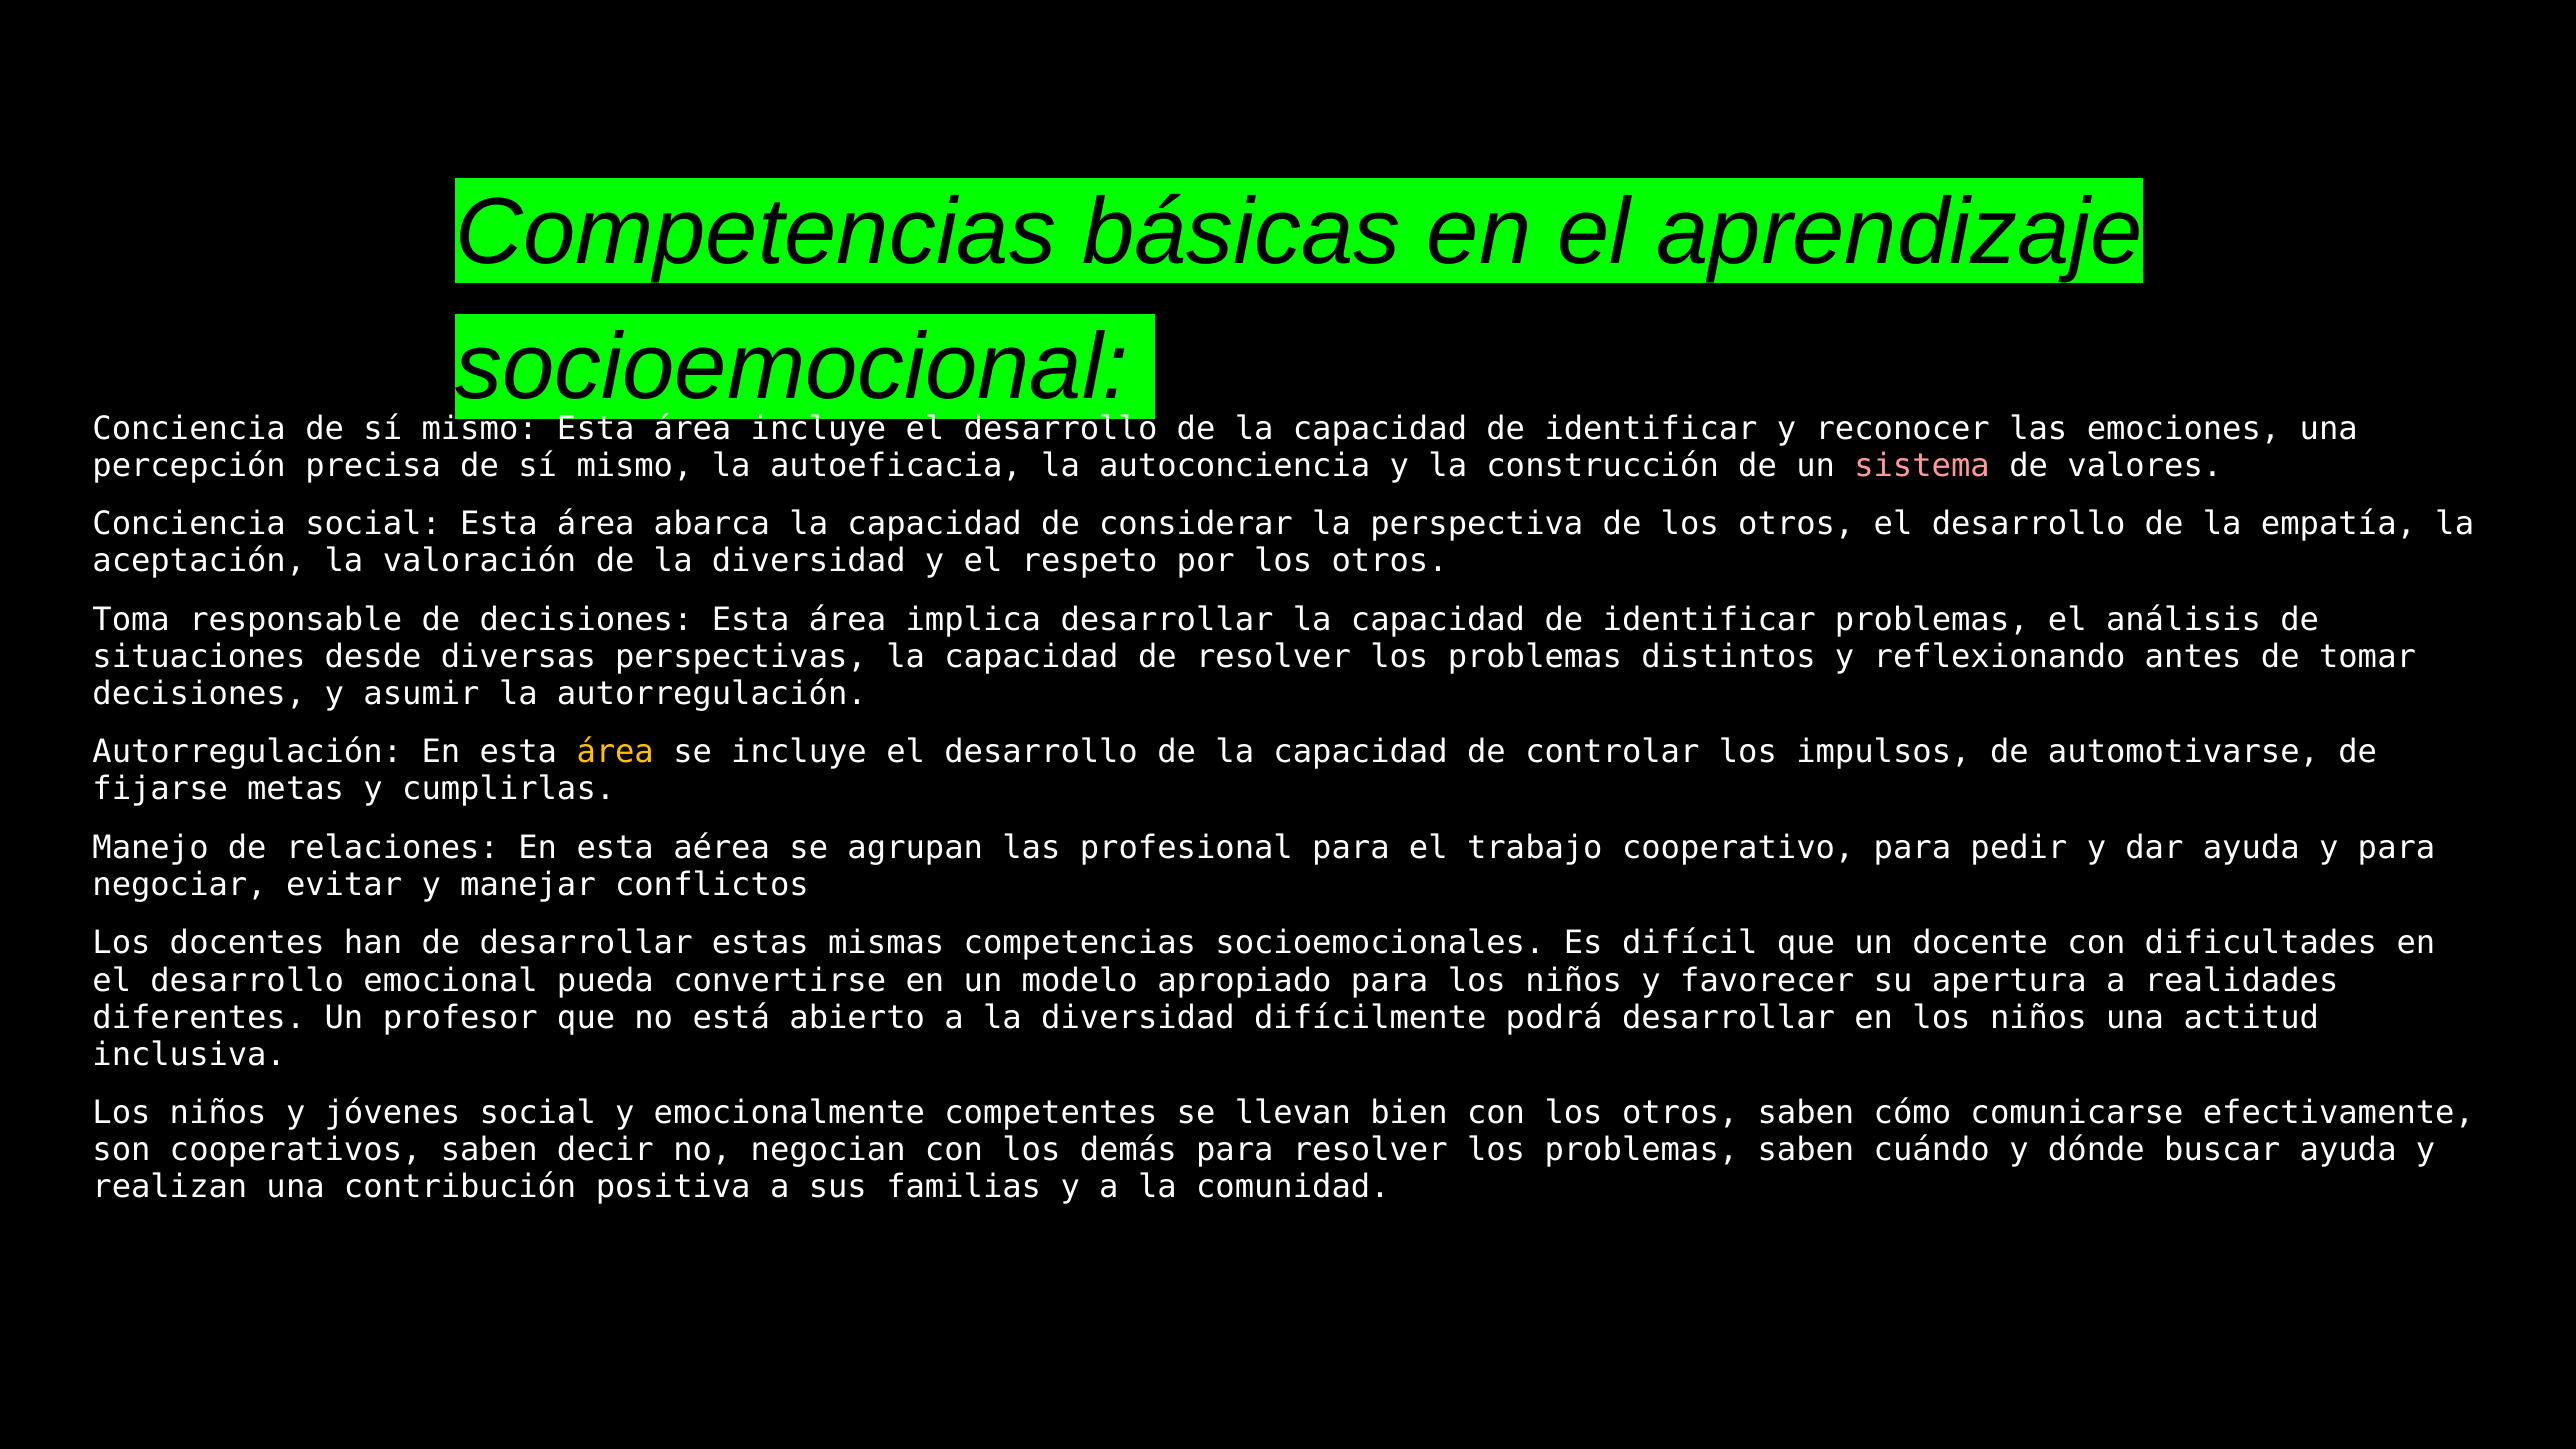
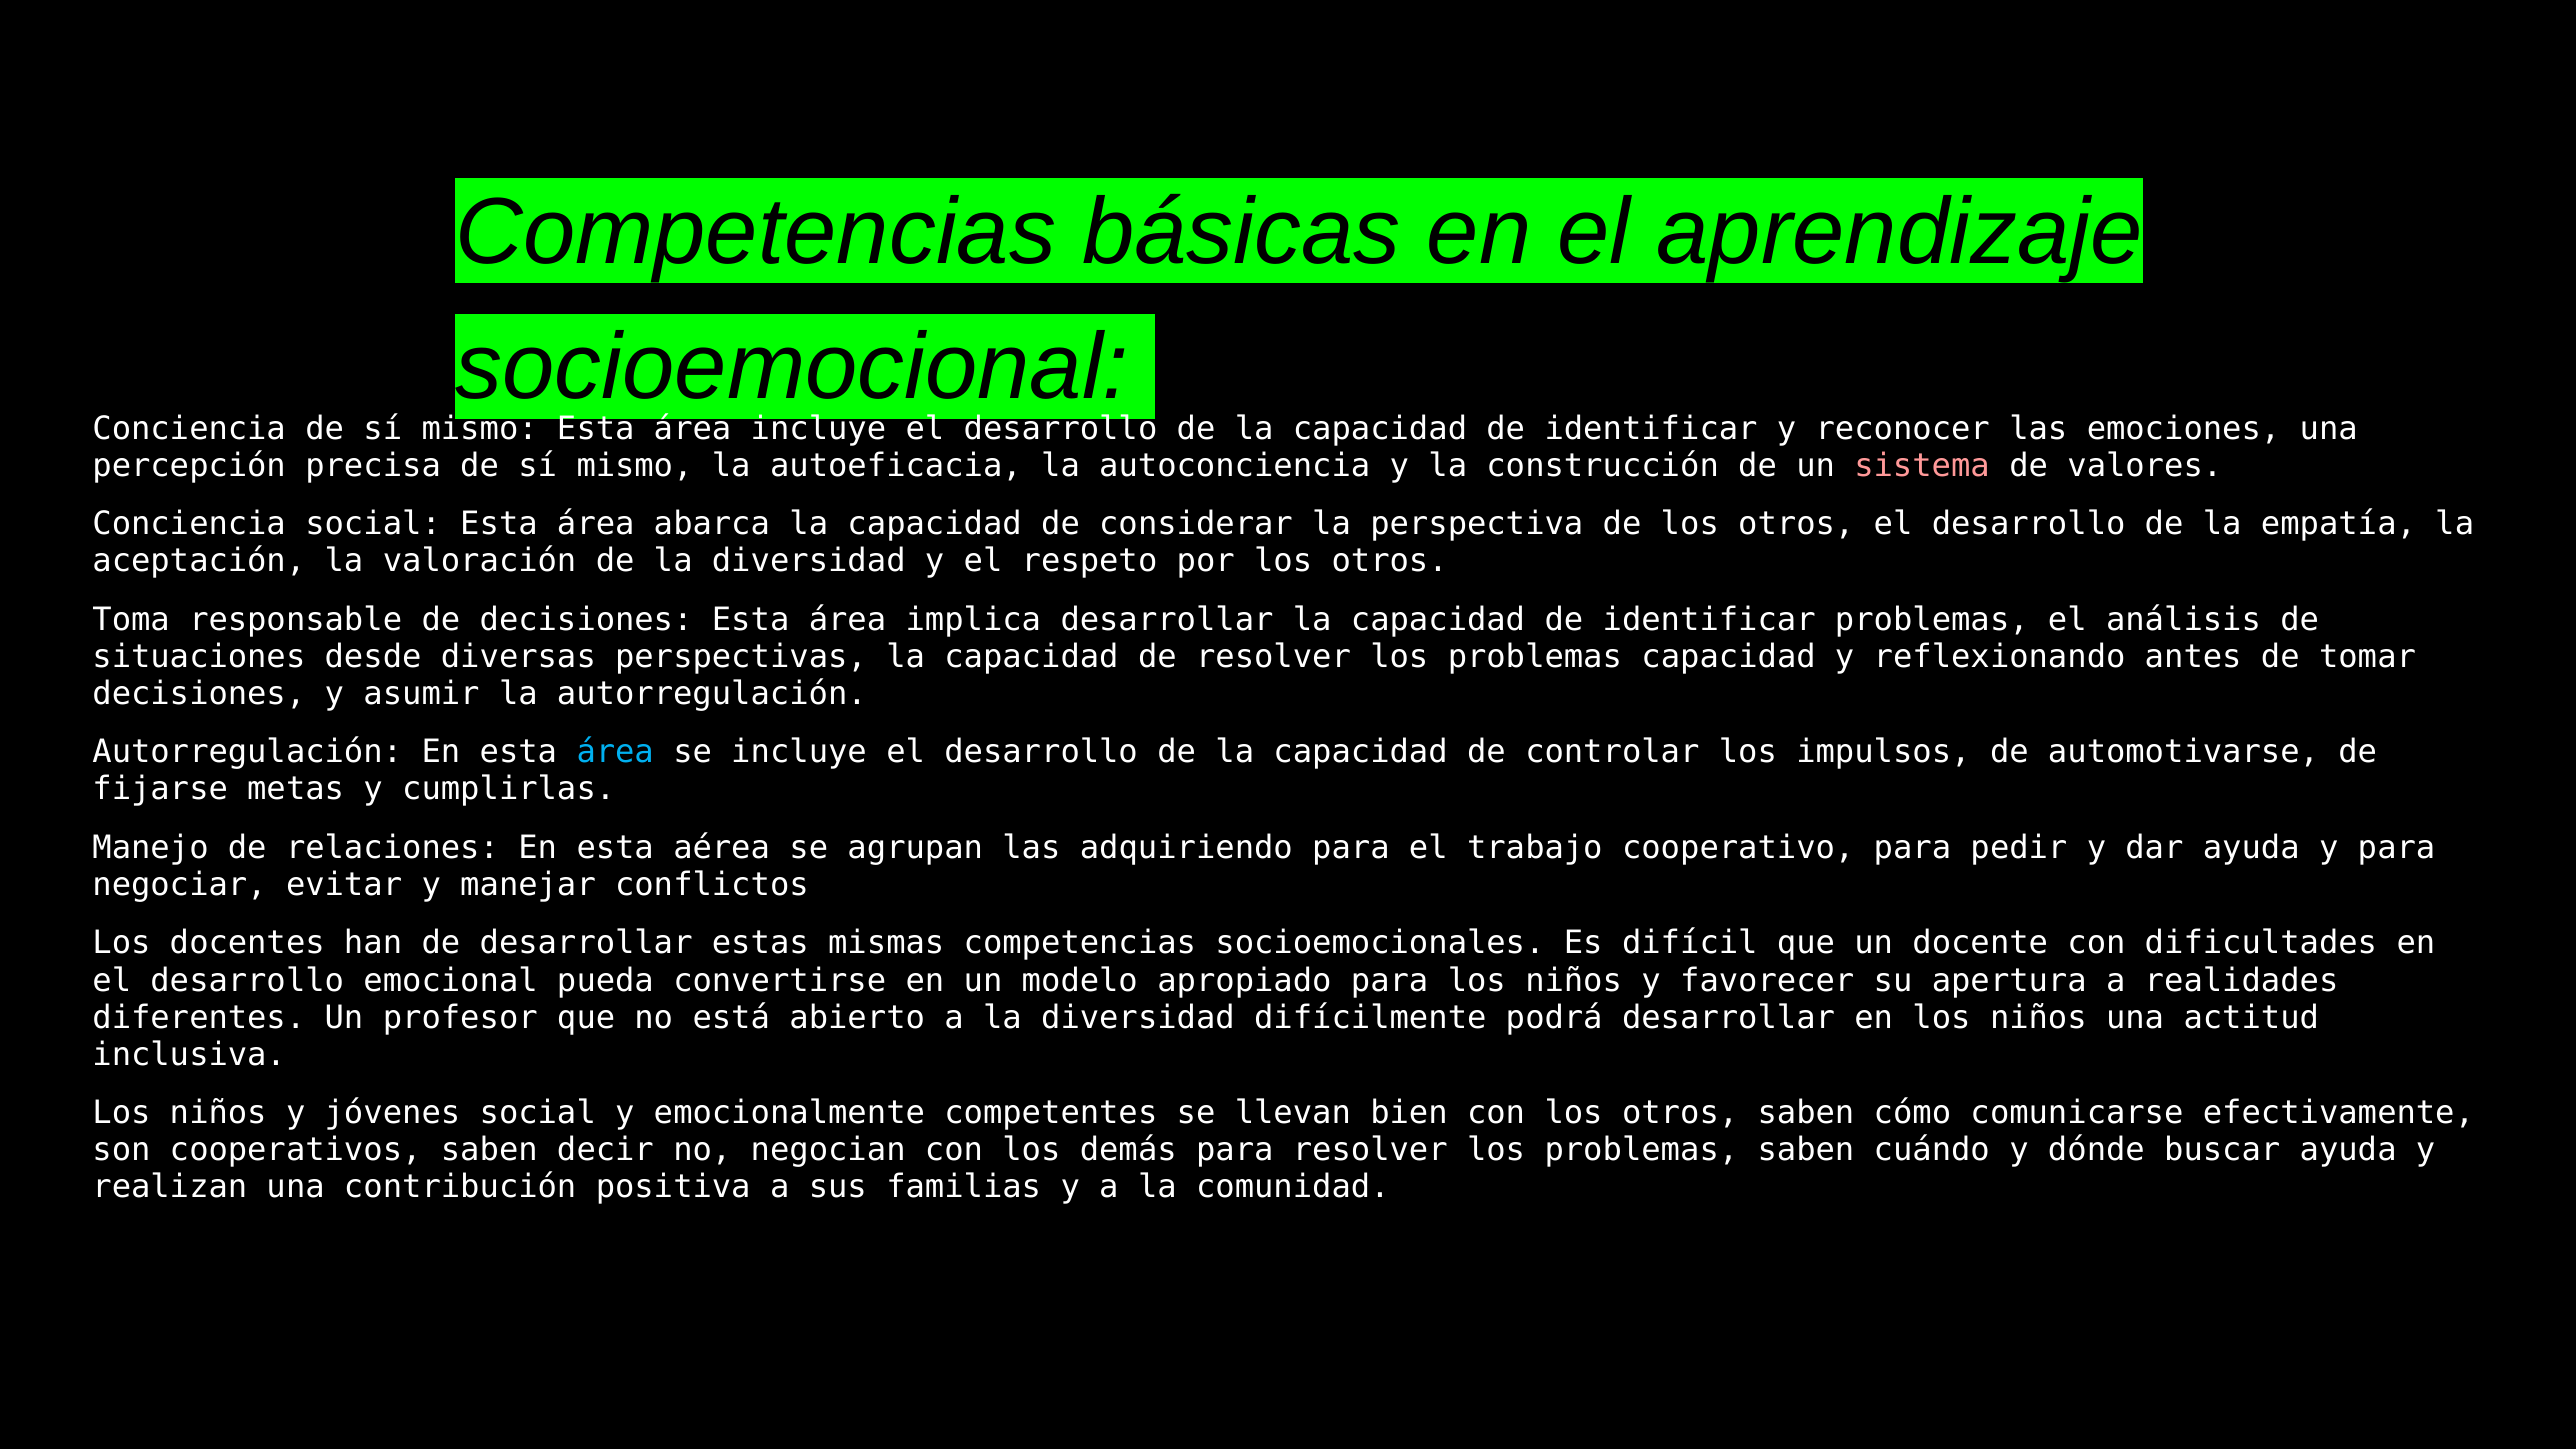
problemas distintos: distintos -> capacidad (1729, 657)
área colour: yellow -> light blue (615, 752)
profesional: profesional -> adquiriendo (1186, 848)
